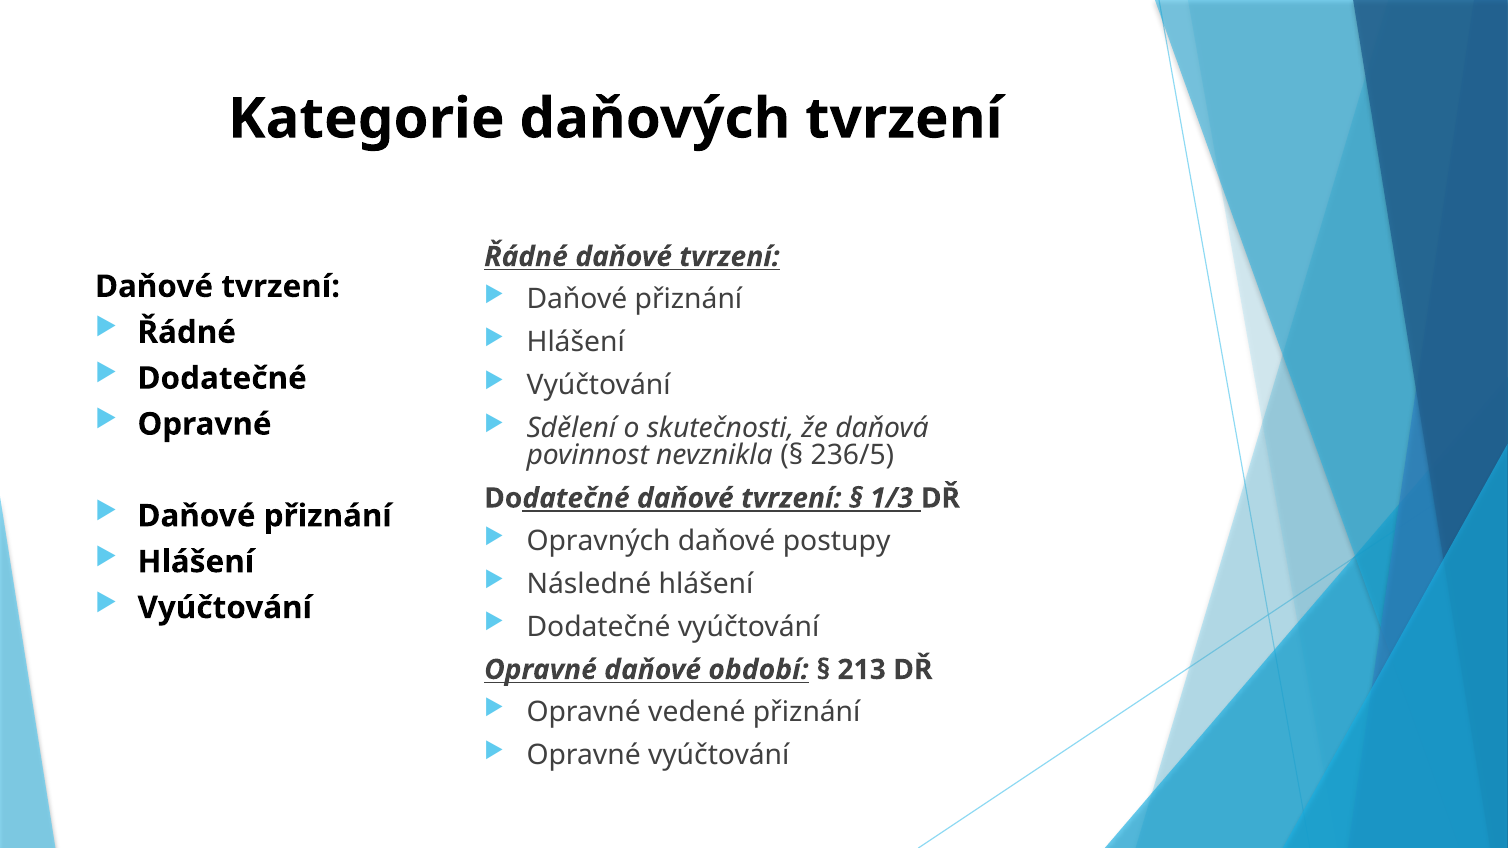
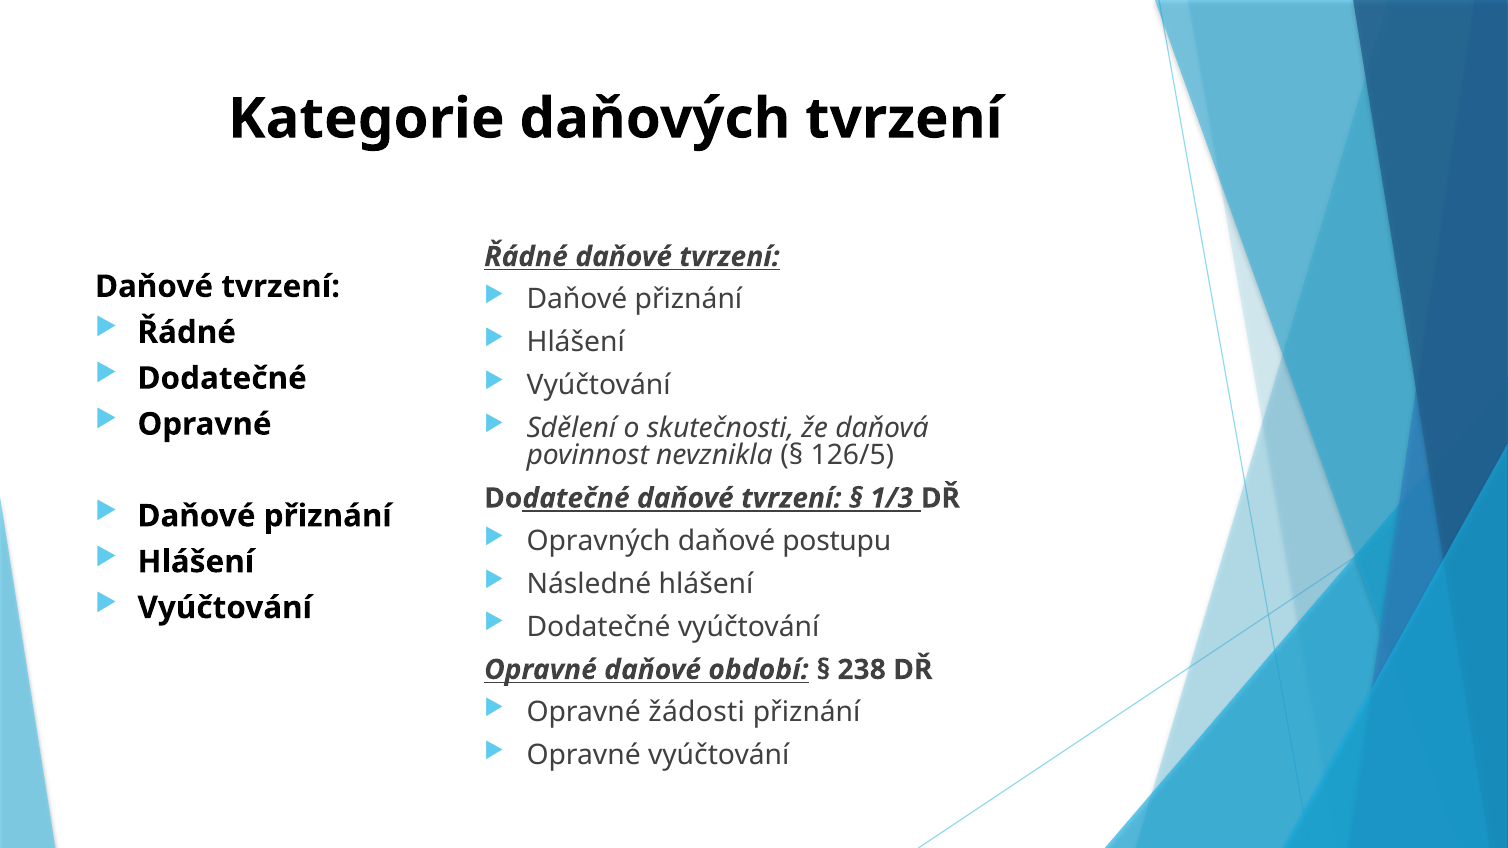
236/5: 236/5 -> 126/5 (852, 455)
postupy: postupy -> postupu (837, 541)
213: 213 -> 238 (862, 670)
vedené: vedené -> žádosti (697, 713)
